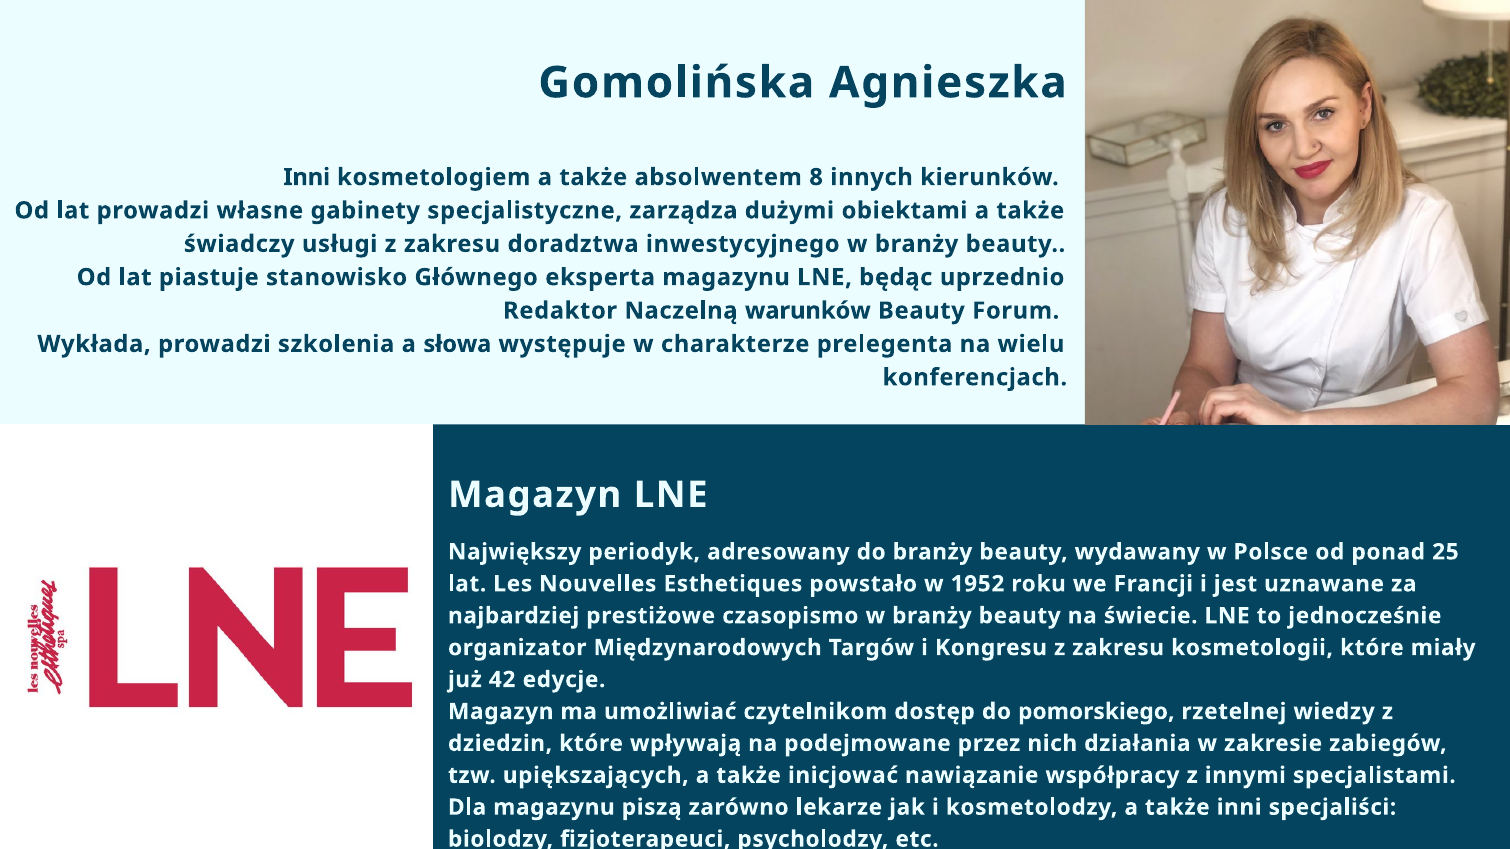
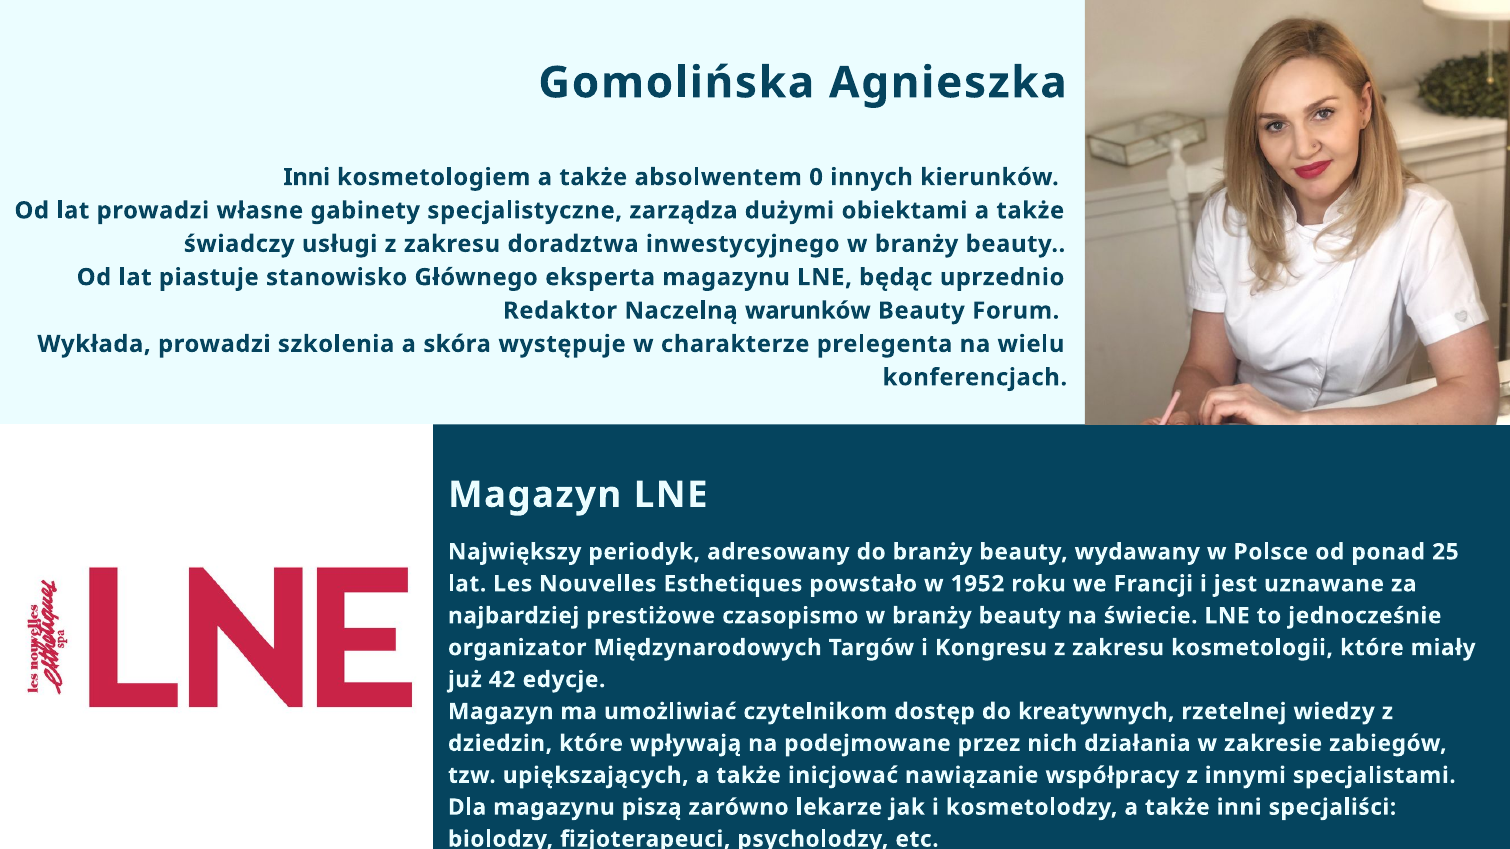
8: 8 -> 0 (816, 177)
słowa: słowa -> skóra (457, 344)
pomorskiego: pomorskiego -> kreatywnych (1096, 712)
